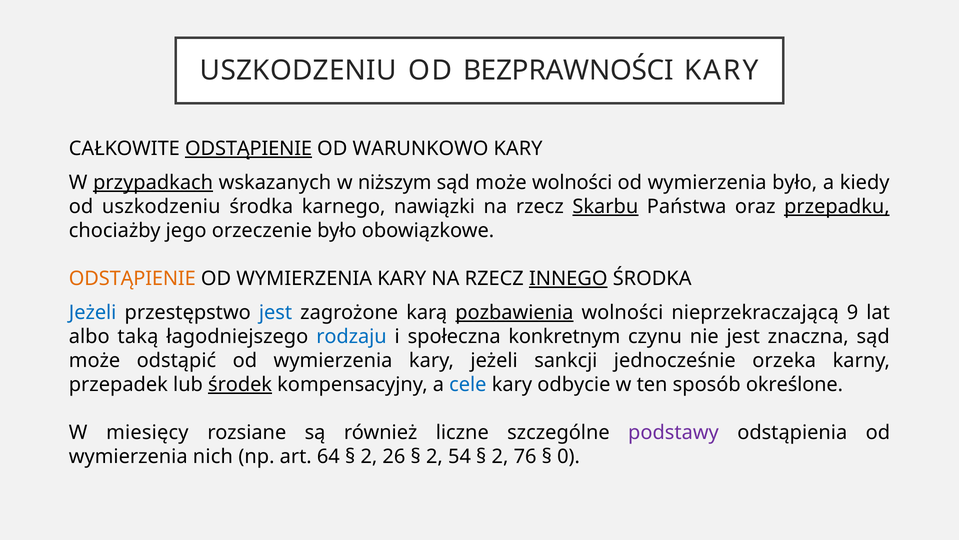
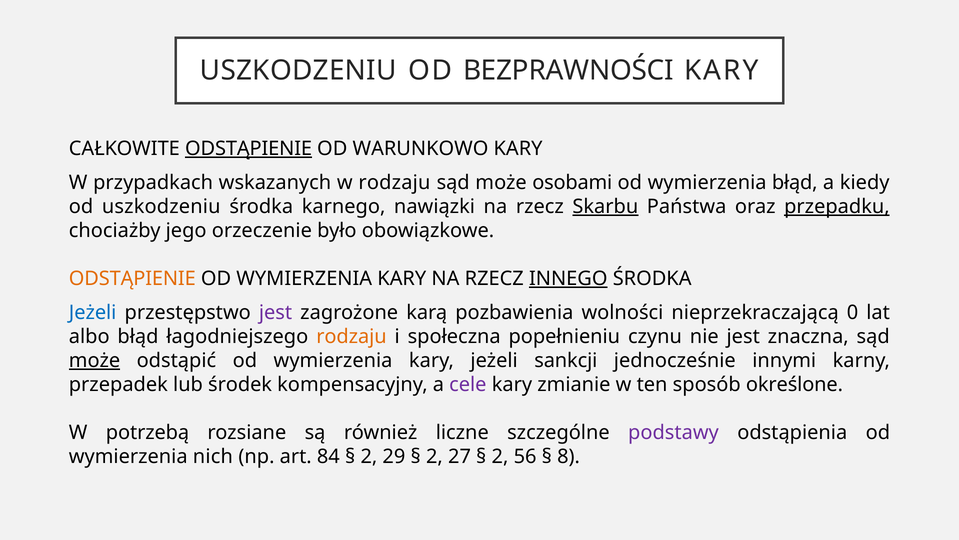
przypadkach underline: present -> none (153, 182)
w niższym: niższym -> rodzaju (394, 182)
może wolności: wolności -> osobami (572, 182)
wymierzenia było: było -> błąd (795, 182)
jest colour: blue -> purple (276, 312)
pozbawienia underline: present -> none (514, 312)
9: 9 -> 0 (853, 312)
albo taką: taką -> błąd (138, 336)
rodzaju colour: blue -> orange (351, 336)
konkretnym: konkretnym -> popełnieniu (564, 336)
może underline: none -> present (95, 360)
orzeka: orzeka -> innymi (784, 360)
środek underline: present -> none (240, 384)
cele colour: blue -> purple (468, 384)
odbycie: odbycie -> zmianie (574, 384)
miesięcy: miesięcy -> potrzebą (147, 432)
64: 64 -> 84 (328, 456)
26: 26 -> 29 (394, 456)
54: 54 -> 27 (460, 456)
76: 76 -> 56 (525, 456)
0: 0 -> 8 (569, 456)
